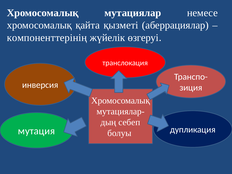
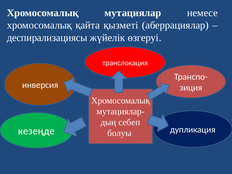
компоненттерінің: компоненттерінің -> деспирализациясы (47, 38)
мутация: мутация -> кезеңде (36, 131)
